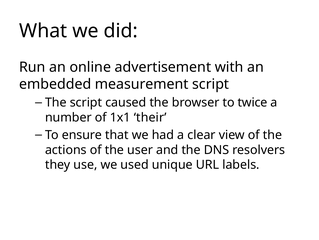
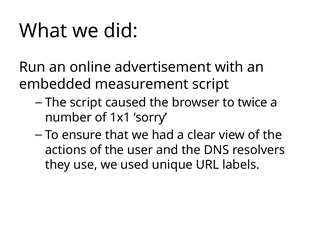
their: their -> sorry (150, 117)
